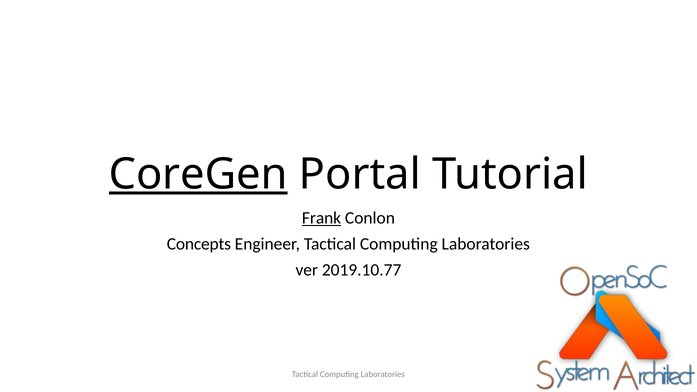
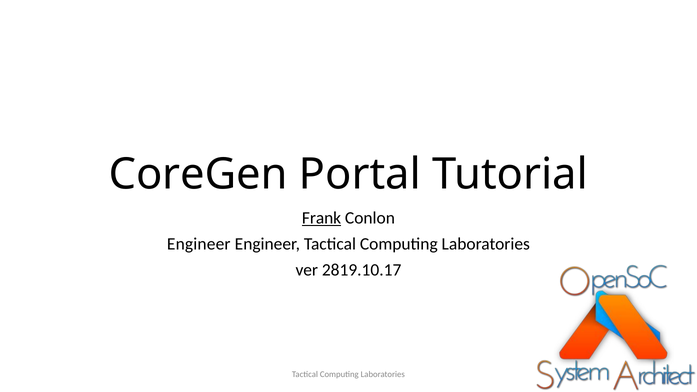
CoreGen underline: present -> none (198, 174)
Concepts: Concepts -> Engineer (199, 244)
2019.10.77: 2019.10.77 -> 2819.10.17 (362, 270)
